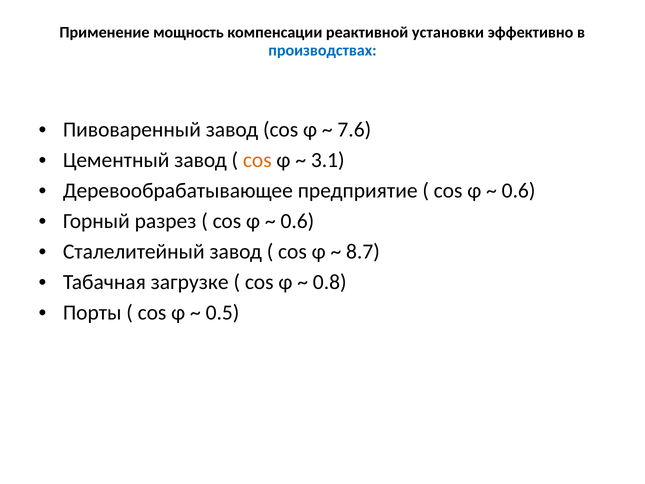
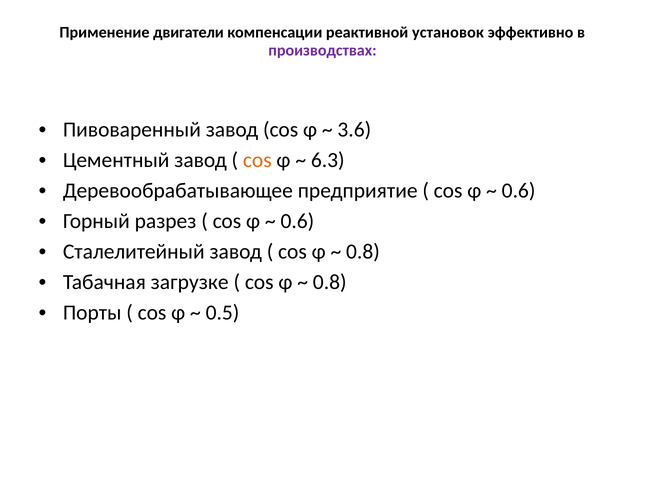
мощность: мощность -> двигатели (188, 33)
установки: установки -> установок (448, 33)
производствах colour: blue -> purple (322, 50)
7.6: 7.6 -> 3.6 (354, 129)
3.1: 3.1 -> 6.3 (328, 160)
8.7: 8.7 -> 0.8 (363, 252)
